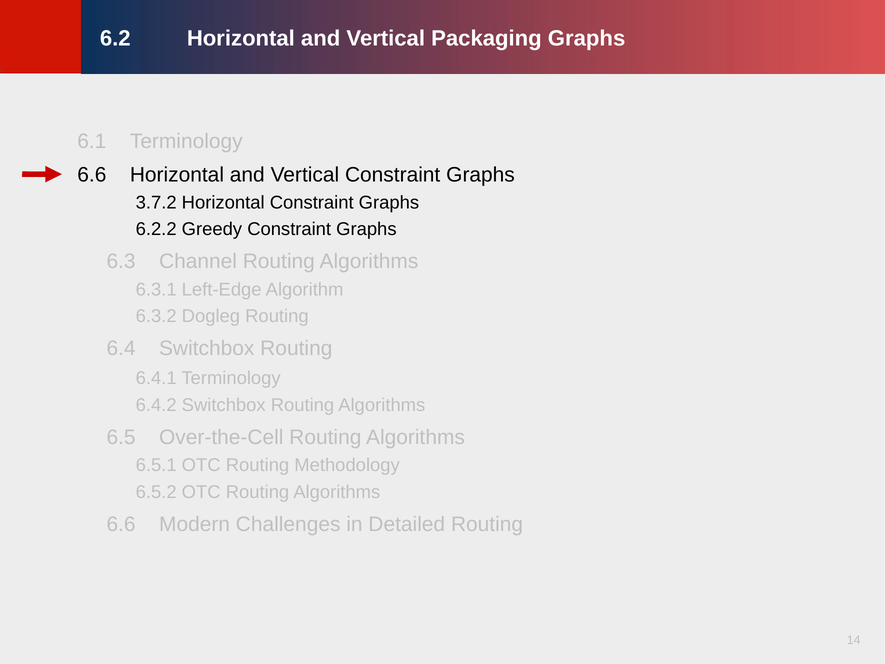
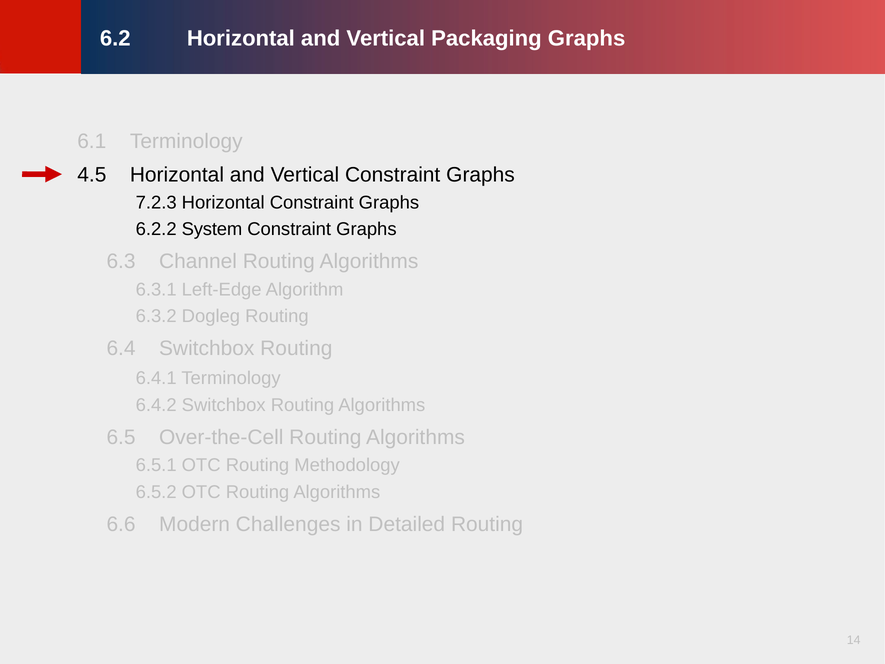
6.6: 6.6 -> 4.5 (92, 175)
3.7.2: 3.7.2 -> 7.2.3 (156, 203)
Greedy: Greedy -> System (212, 229)
